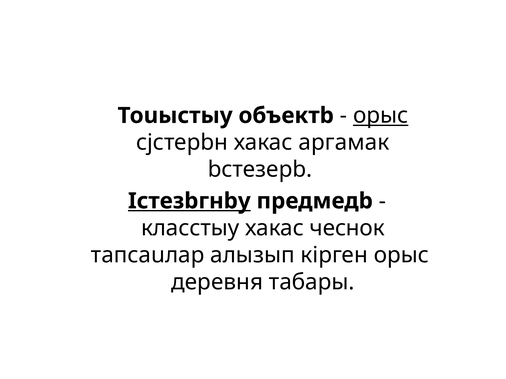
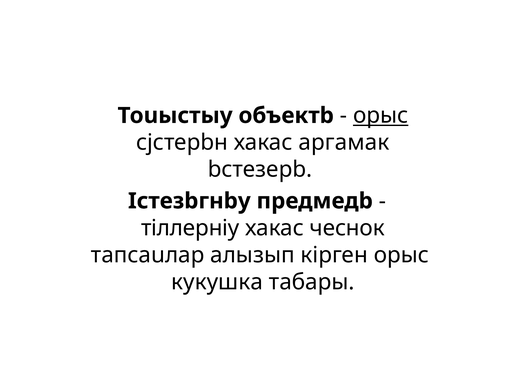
Iстезbгнby underline: present -> none (189, 201)
класстыy: класстыy -> тiллернiy (190, 228)
деревня: деревня -> кукушка (217, 282)
